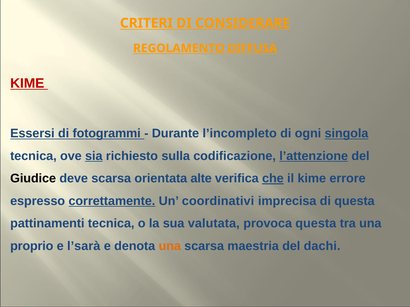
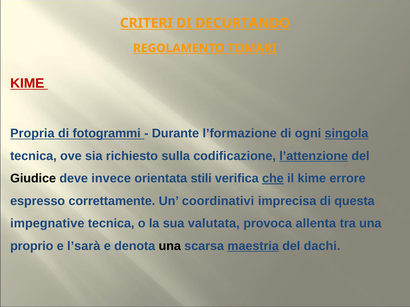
CONSIDERARE: CONSIDERARE -> DECURTANDO (243, 23)
DIFFUSA: DIFFUSA -> TOMARI (252, 48)
Essersi: Essersi -> Propria (32, 134)
l’incompleto: l’incompleto -> l’formazione (240, 134)
sia underline: present -> none (94, 156)
deve scarsa: scarsa -> invece (111, 179)
alte: alte -> stili (201, 179)
correttamente underline: present -> none (112, 201)
pattinamenti: pattinamenti -> impegnative (47, 224)
provoca questa: questa -> allenta (316, 224)
una colour: orange -> black (170, 246)
maestria underline: none -> present (253, 246)
